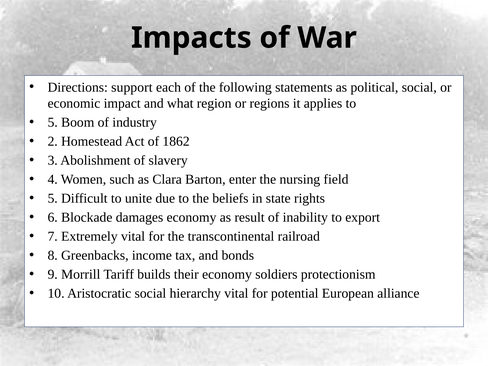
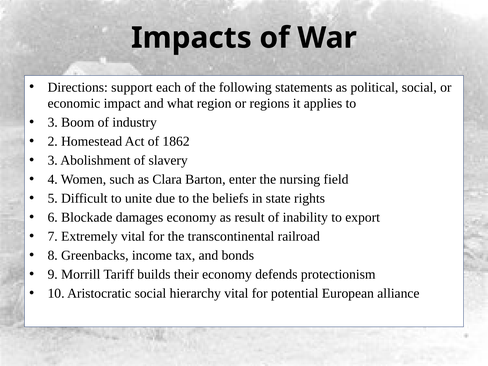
5: 5 -> 3 (53, 123)
soldiers: soldiers -> defends (276, 275)
